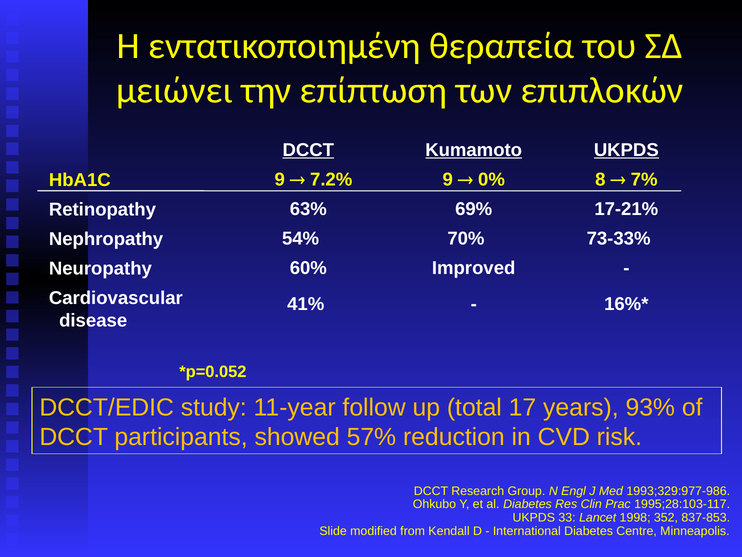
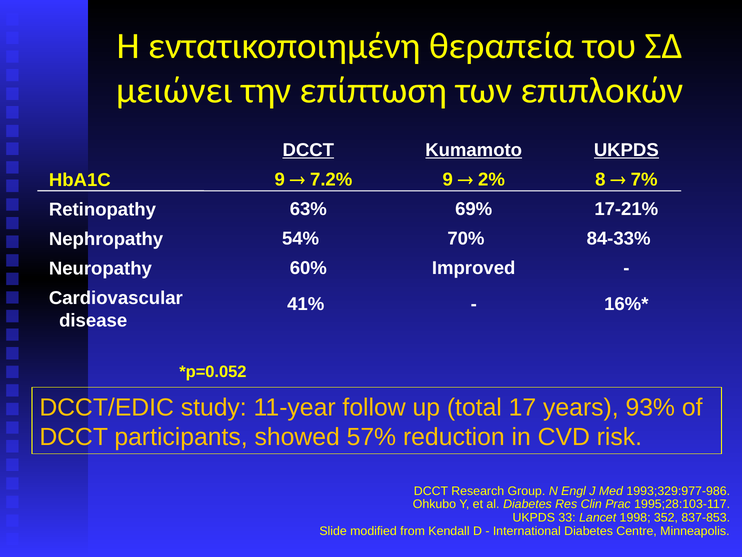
0%: 0% -> 2% (491, 179)
73-33%: 73-33% -> 84-33% (619, 238)
